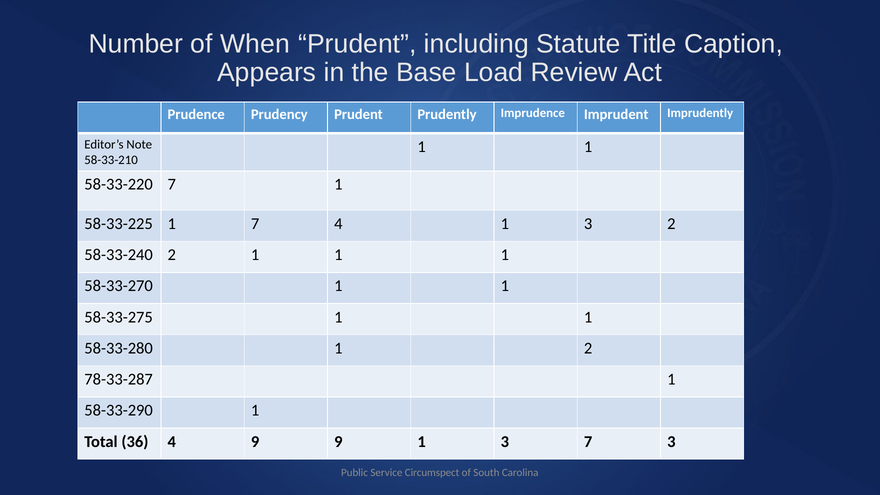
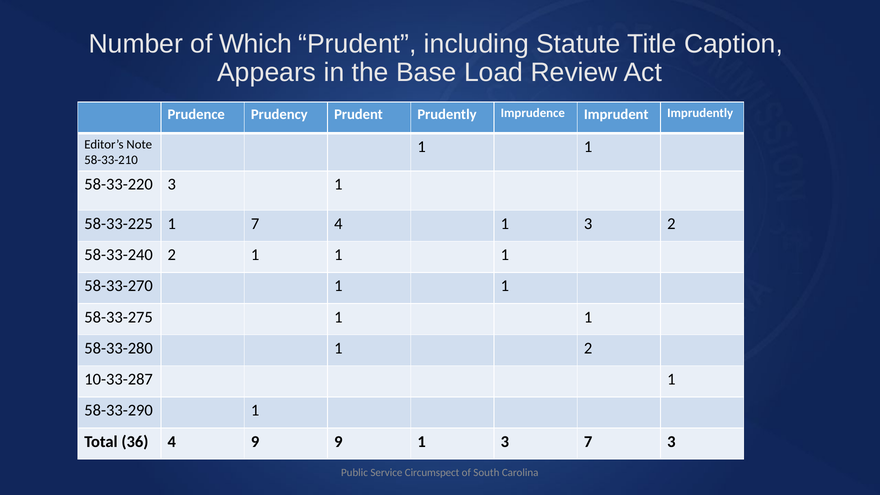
When: When -> Which (255, 44)
58-33-220 7: 7 -> 3 (172, 184)
78-33-287: 78-33-287 -> 10-33-287 (119, 379)
